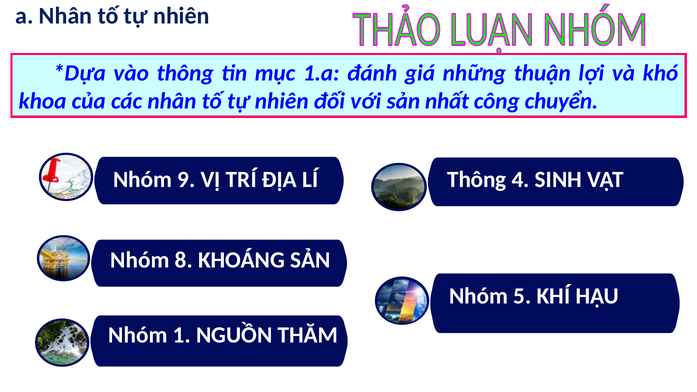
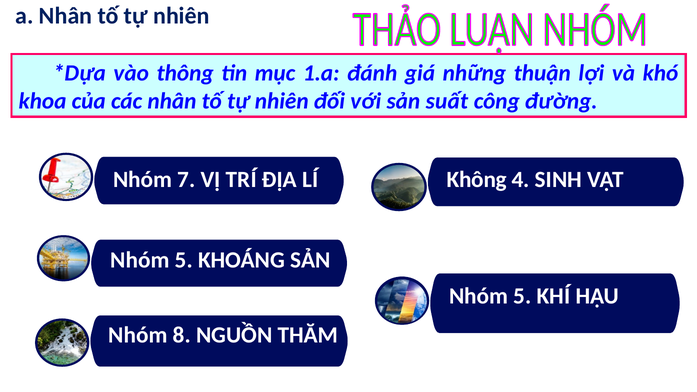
nhất: nhất -> suất (447, 101)
chuyển: chuyển -> đường (561, 101)
Thông: Thông -> Không (477, 179)
9: 9 -> 7 (186, 180)
8: 8 -> 5 (184, 260)
1: 1 -> 8 (182, 335)
